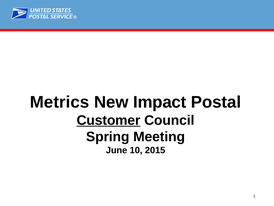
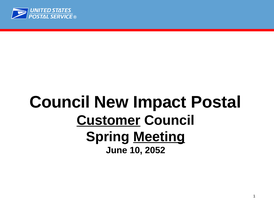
Metrics: Metrics -> Council (60, 102)
Meeting underline: none -> present (159, 136)
2015: 2015 -> 2052 (155, 150)
